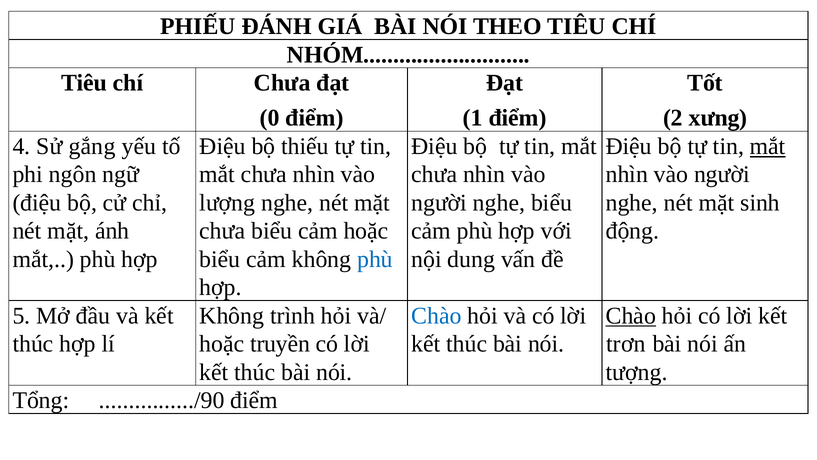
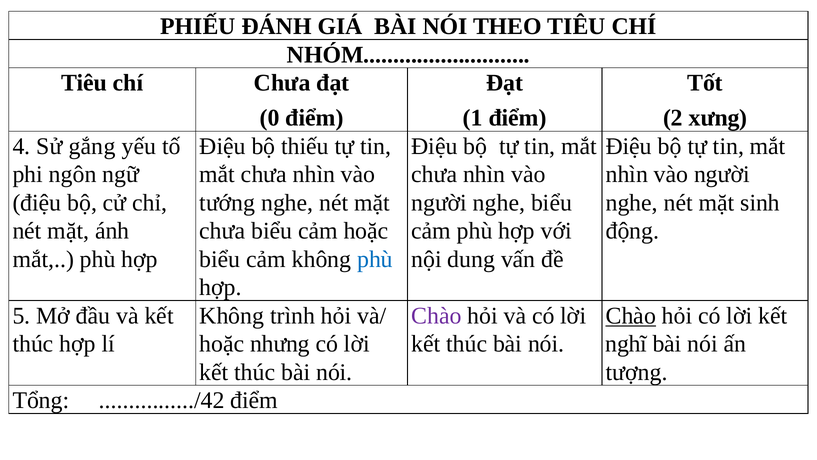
mắt underline: present -> none (768, 146)
lượng: lượng -> tướng (227, 203)
Chào colour: blue -> purple (436, 315)
truyền: truyền -> nhưng (280, 344)
trơn: trơn -> nghĩ (626, 344)
................/90: ................/90 -> ................/42 (162, 400)
